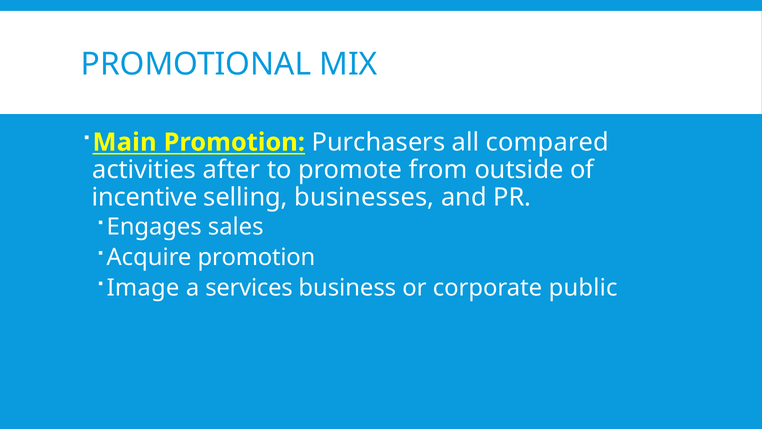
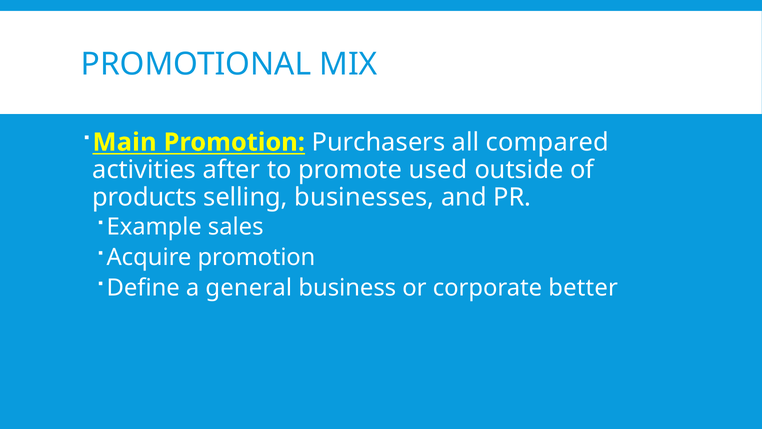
from: from -> used (438, 170)
incentive: incentive -> products (145, 197)
Engages: Engages -> Example (154, 227)
Image: Image -> Define (143, 288)
services: services -> general (249, 288)
public: public -> better (583, 288)
